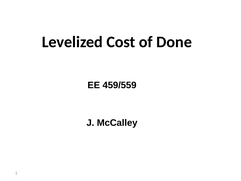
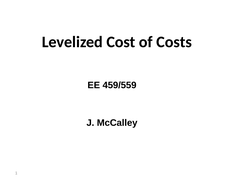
Done: Done -> Costs (174, 42)
